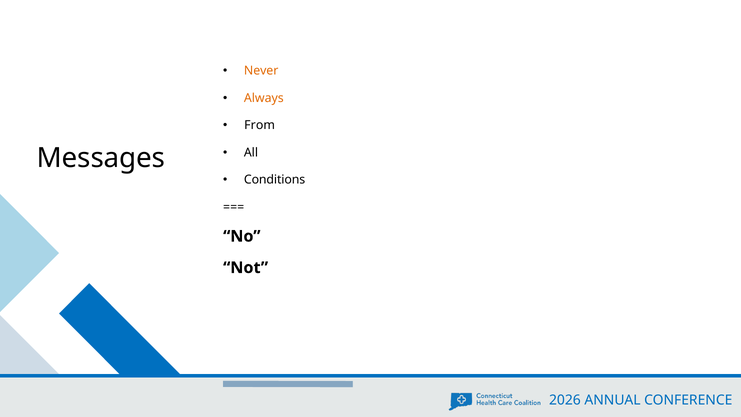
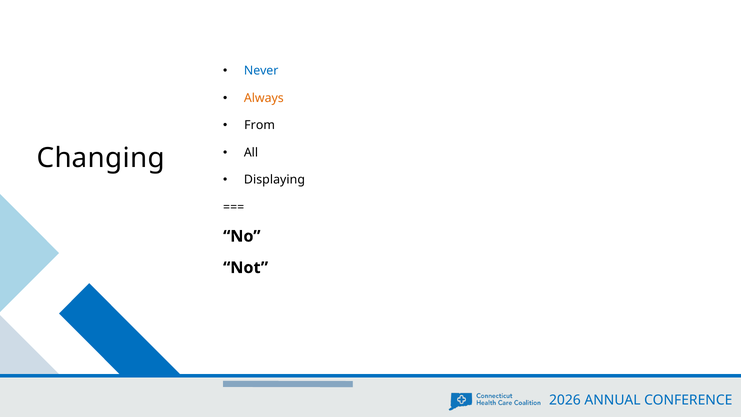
Never colour: orange -> blue (261, 71)
Messages: Messages -> Changing (101, 158)
Conditions: Conditions -> Displaying (274, 180)
